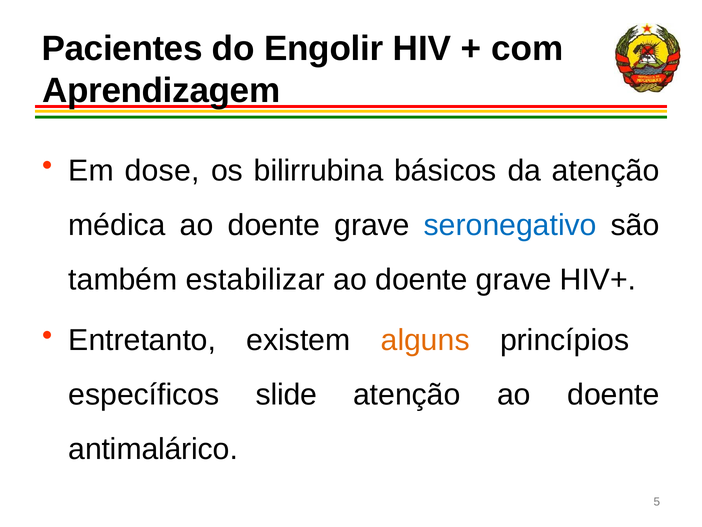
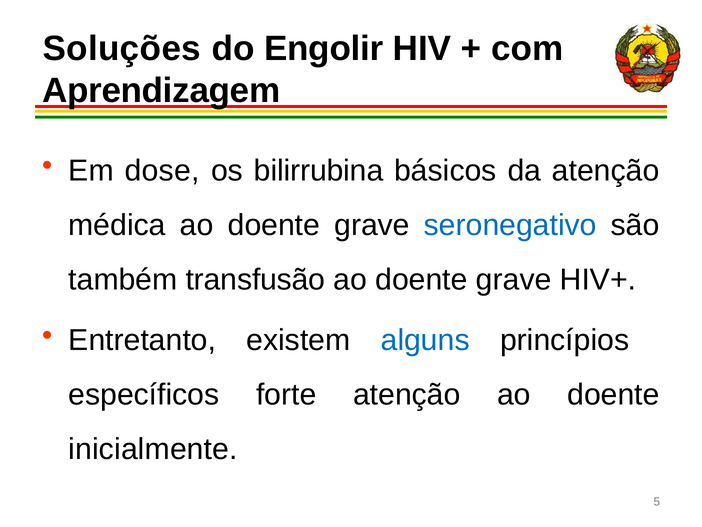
Pacientes: Pacientes -> Soluções (122, 49)
estabilizar: estabilizar -> transfusão (255, 279)
alguns colour: orange -> blue (425, 340)
slide: slide -> forte (286, 395)
antimalárico: antimalárico -> inicialmente (153, 449)
